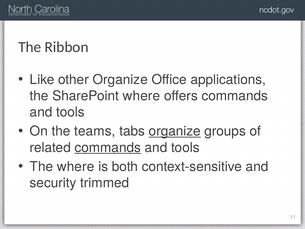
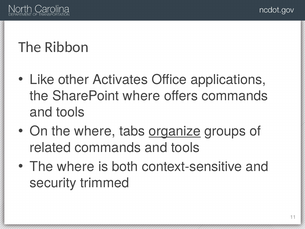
other Organize: Organize -> Activates (120, 80)
On the teams: teams -> where (95, 131)
commands underline: present -> none (108, 147)
